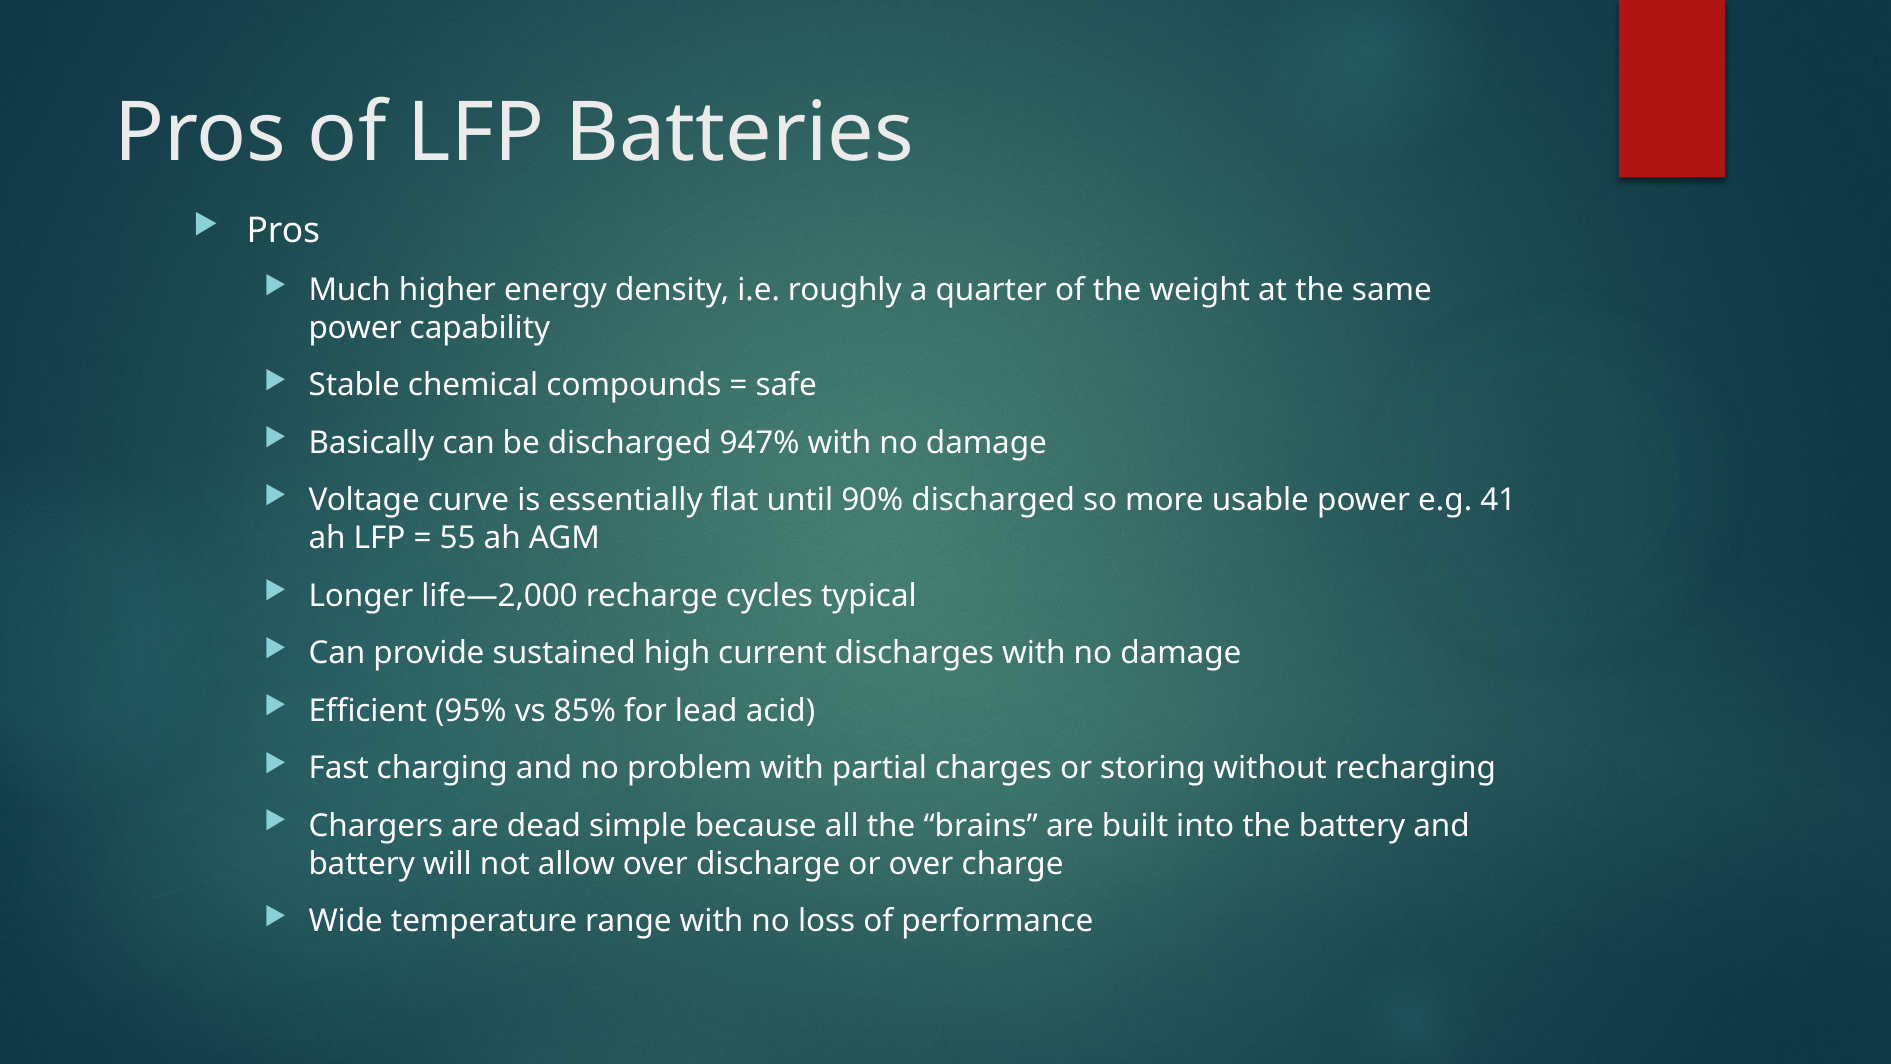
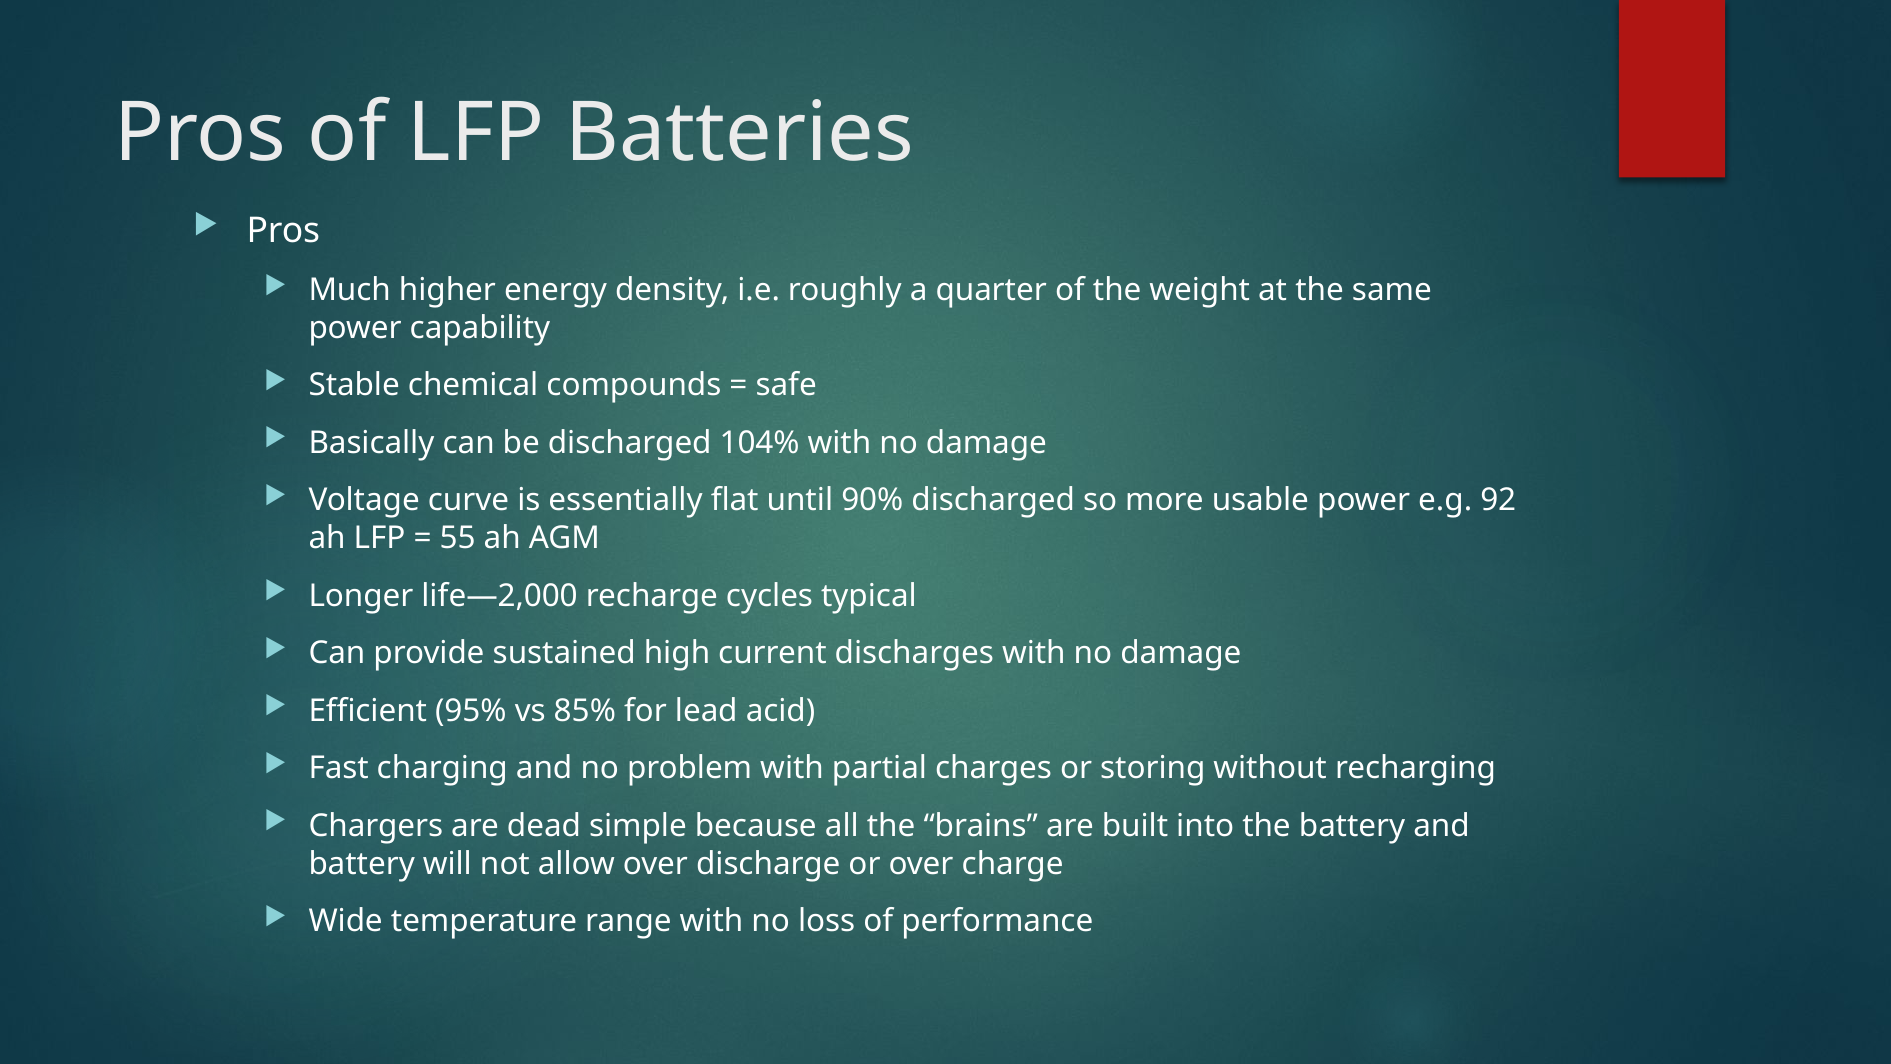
947%: 947% -> 104% (760, 443)
41: 41 -> 92 (1498, 500)
